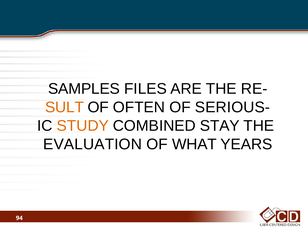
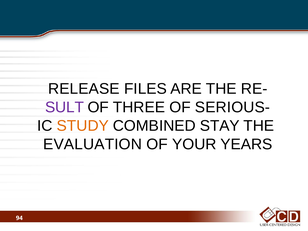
SAMPLES: SAMPLES -> RELEASE (84, 89)
SULT colour: orange -> purple (65, 107)
OFTEN: OFTEN -> THREE (139, 107)
WHAT: WHAT -> YOUR (194, 144)
